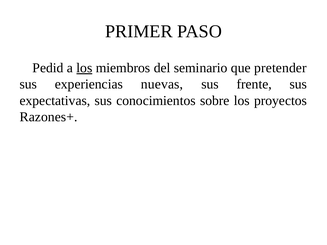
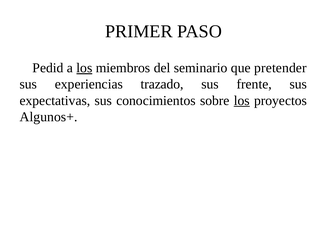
nuevas: nuevas -> trazado (162, 84)
los underline: none -> present (242, 101)
Razones+: Razones+ -> Algunos+ (49, 117)
